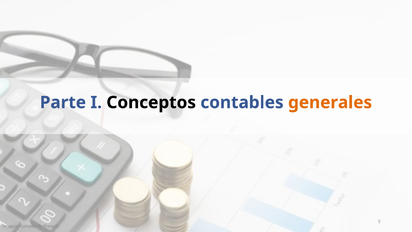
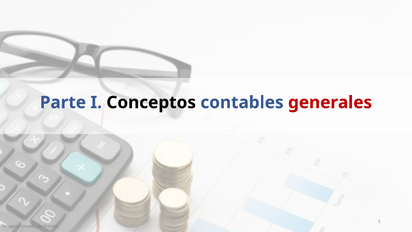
generales colour: orange -> red (330, 102)
